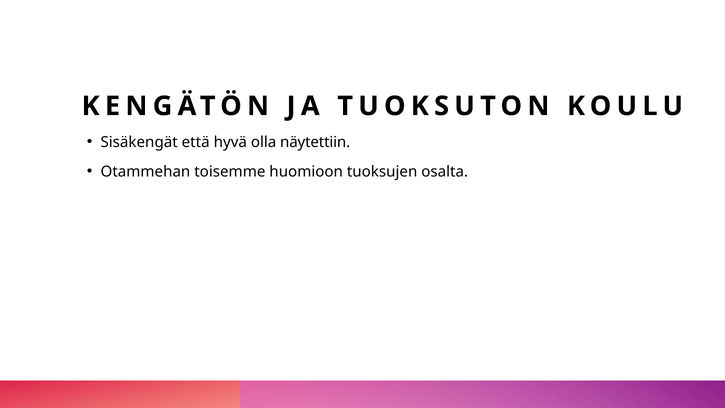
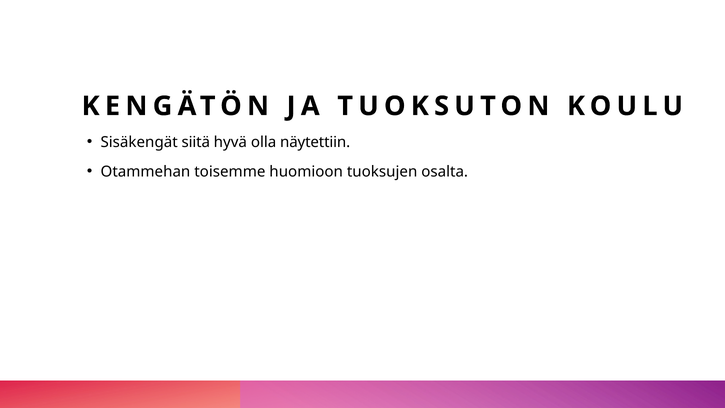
että: että -> siitä (196, 142)
